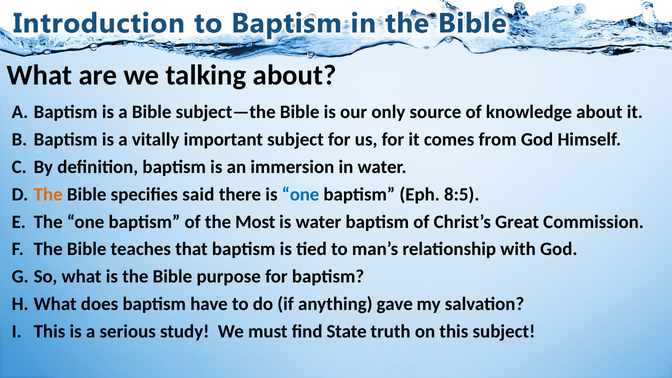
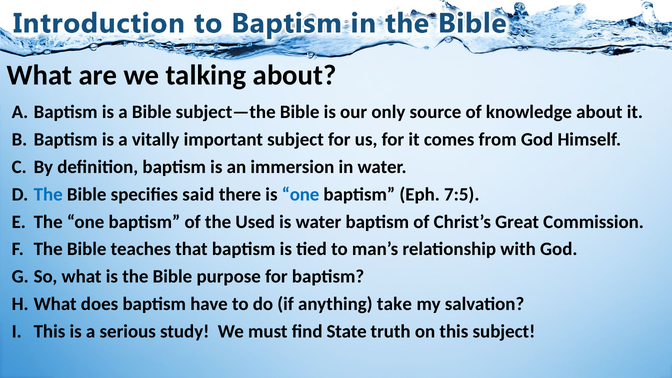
The colour: orange -> blue (48, 194)
8:5: 8:5 -> 7:5 (462, 194)
Most: Most -> Used (255, 222)
gave: gave -> take (394, 304)
